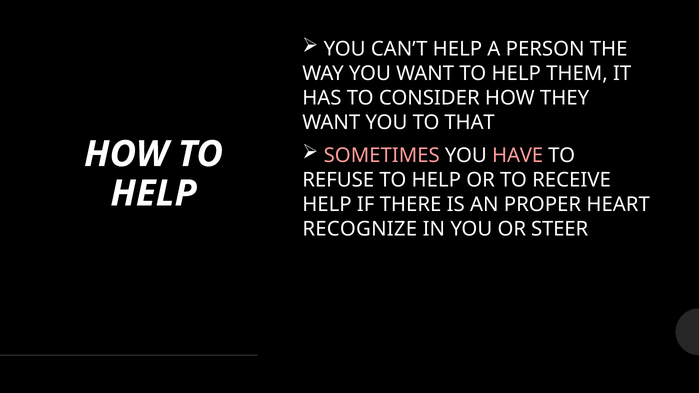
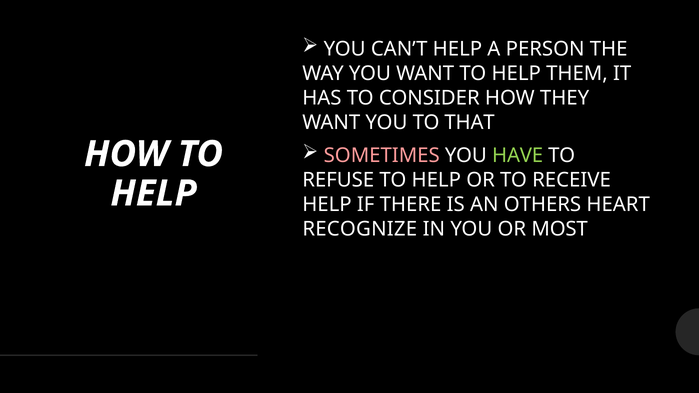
HAVE colour: pink -> light green (518, 156)
PROPER: PROPER -> OTHERS (542, 205)
STEER: STEER -> MOST (560, 229)
